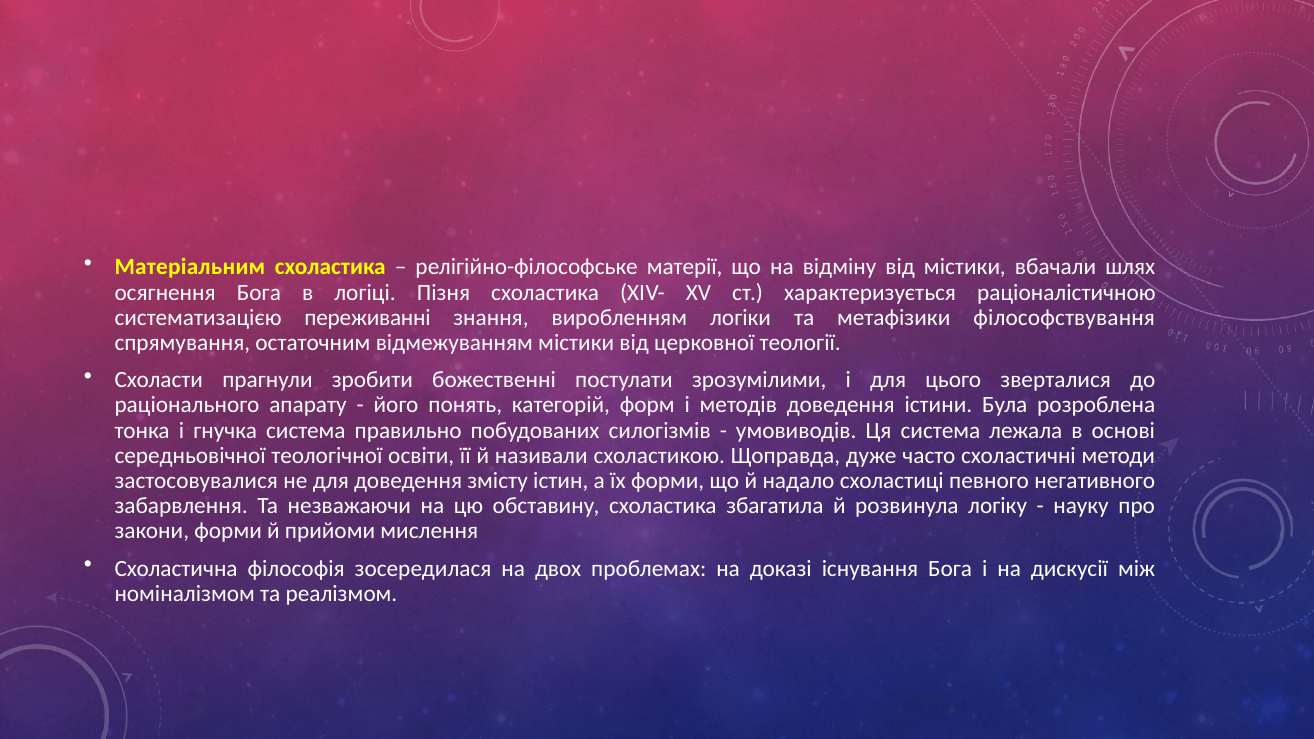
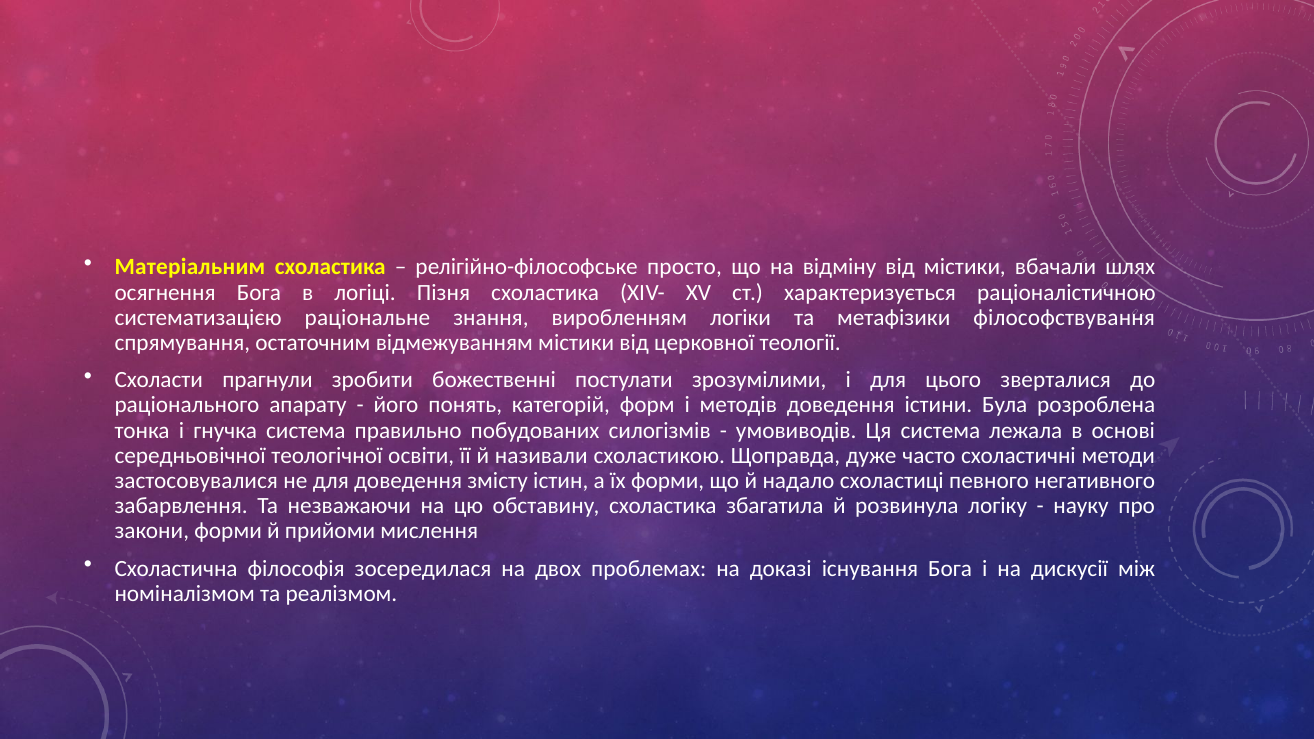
матерії: матерії -> просто (684, 267)
переживанні: переживанні -> раціональне (367, 318)
